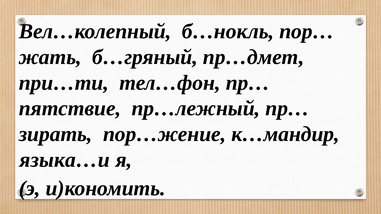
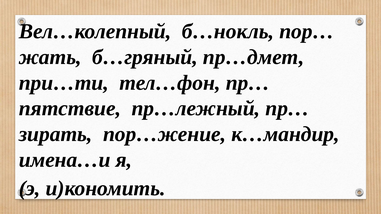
языка…и: языка…и -> имена…и (65, 160)
